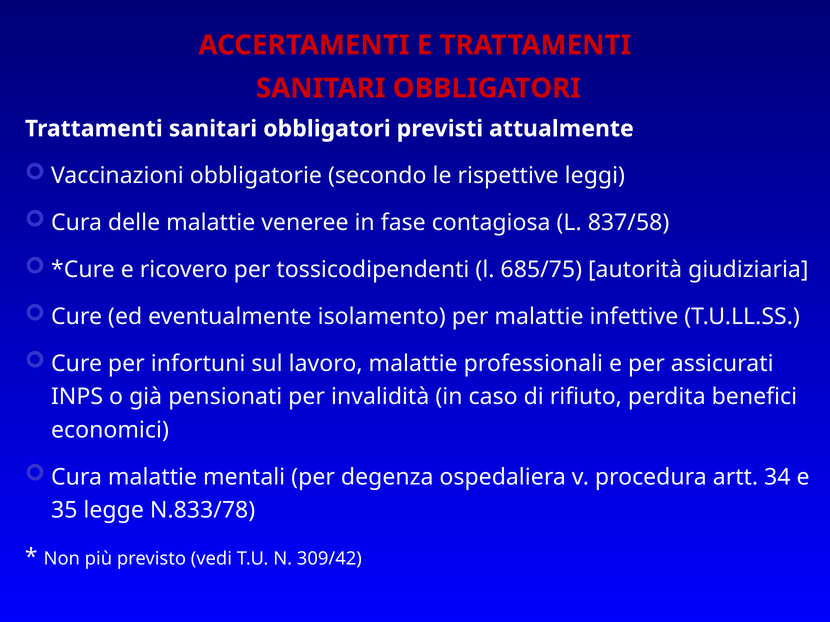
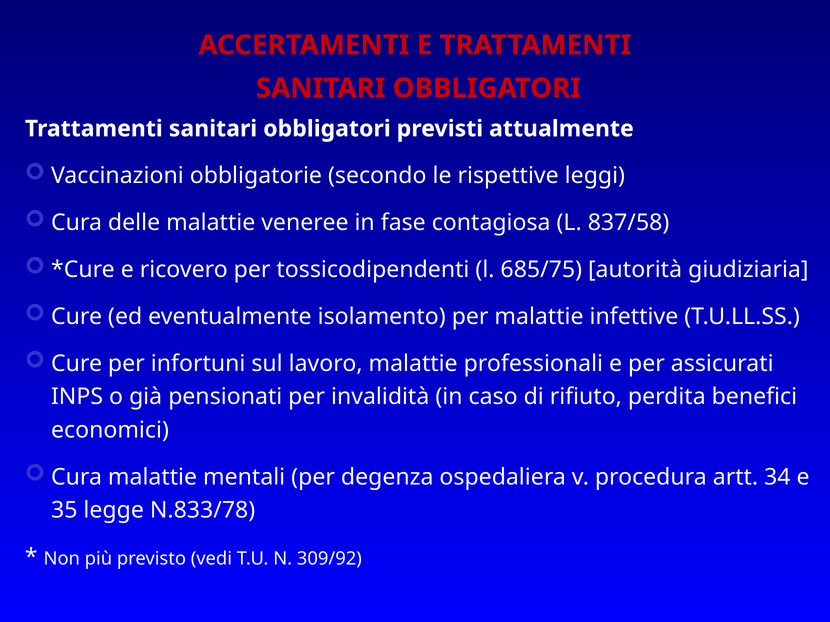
309/42: 309/42 -> 309/92 (329, 559)
